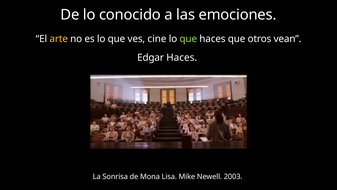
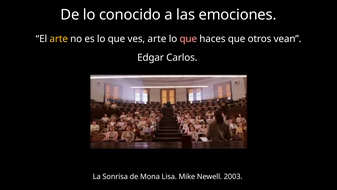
ves cine: cine -> arte (157, 39)
que colour: light green -> pink (188, 39)
Edgar Haces: Haces -> Carlos (182, 58)
